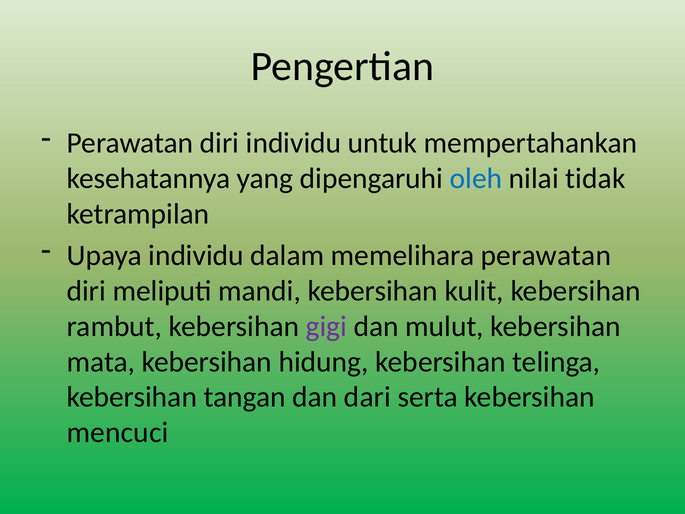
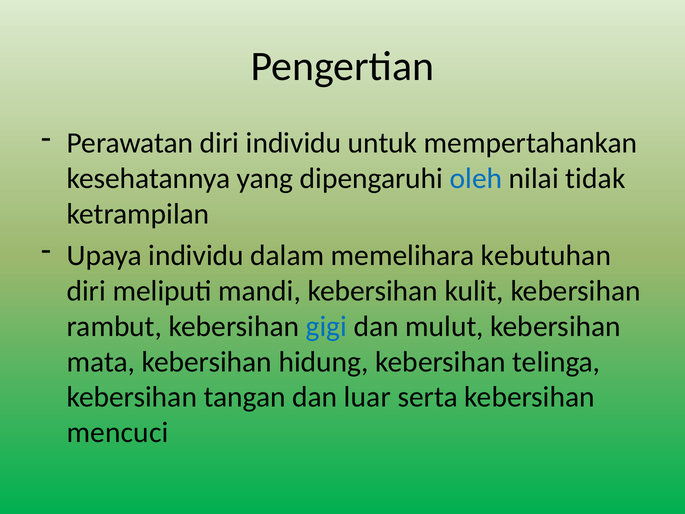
memelihara perawatan: perawatan -> kebutuhan (546, 255)
gigi colour: purple -> blue (326, 326)
dari: dari -> luar (367, 397)
